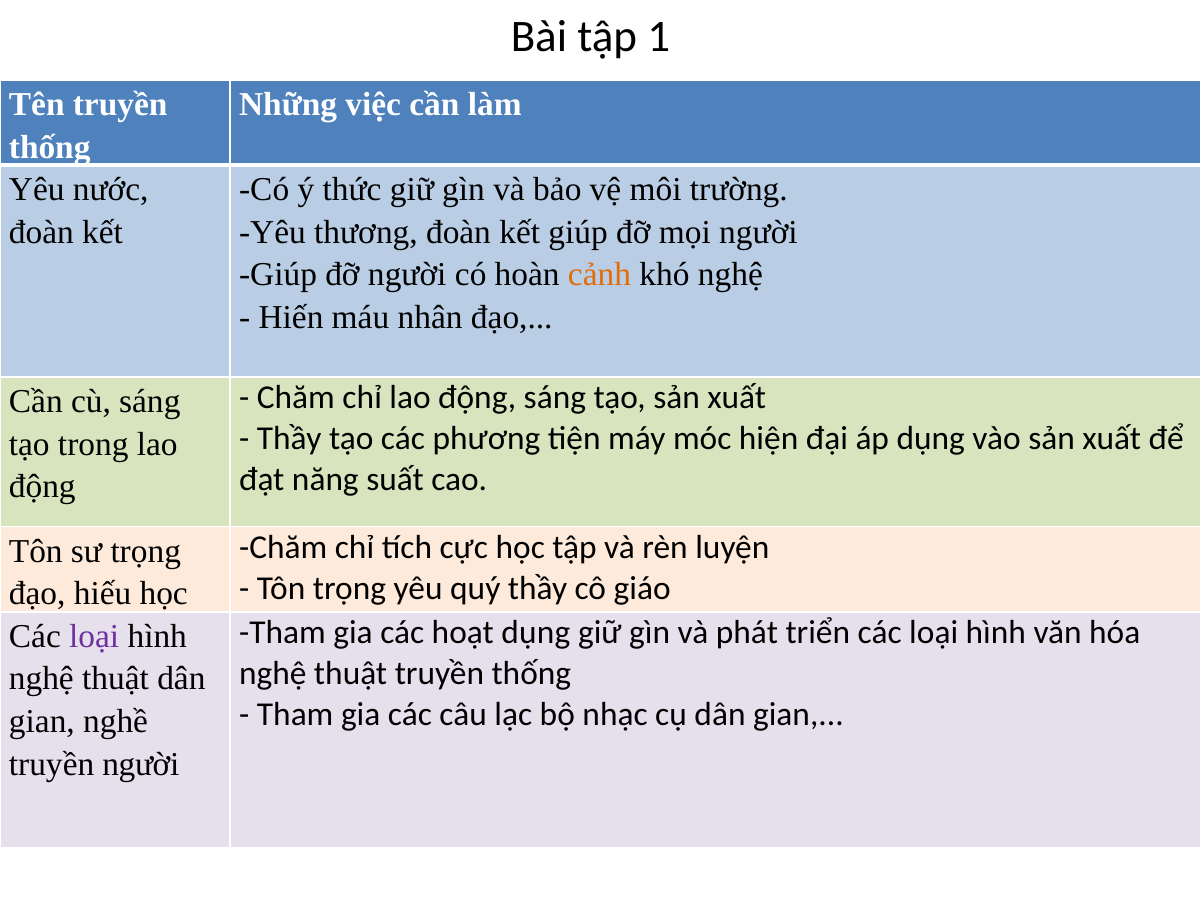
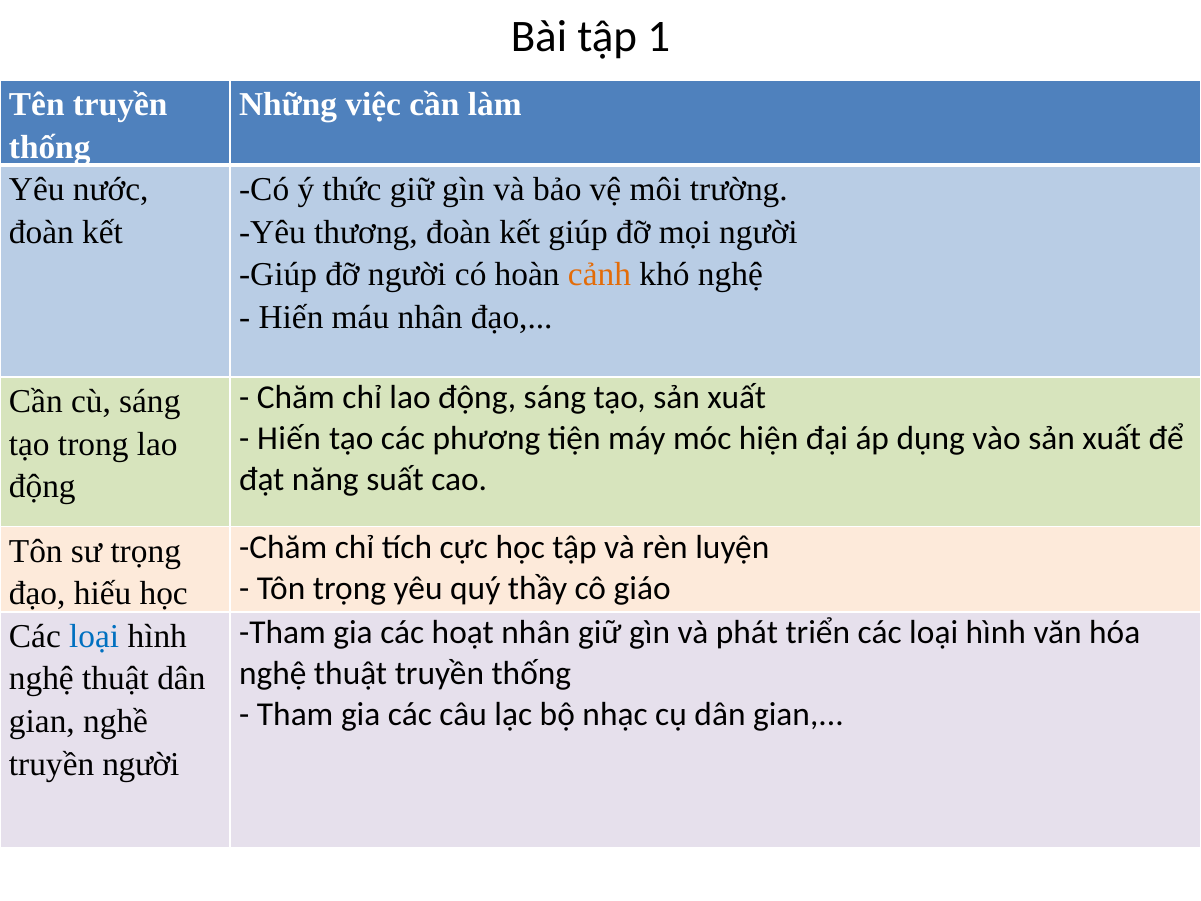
Thầy: Thầy -> Hiến (289, 439)
hoạt dụng: dụng -> nhân (536, 633)
loại colour: purple -> blue (94, 636)
